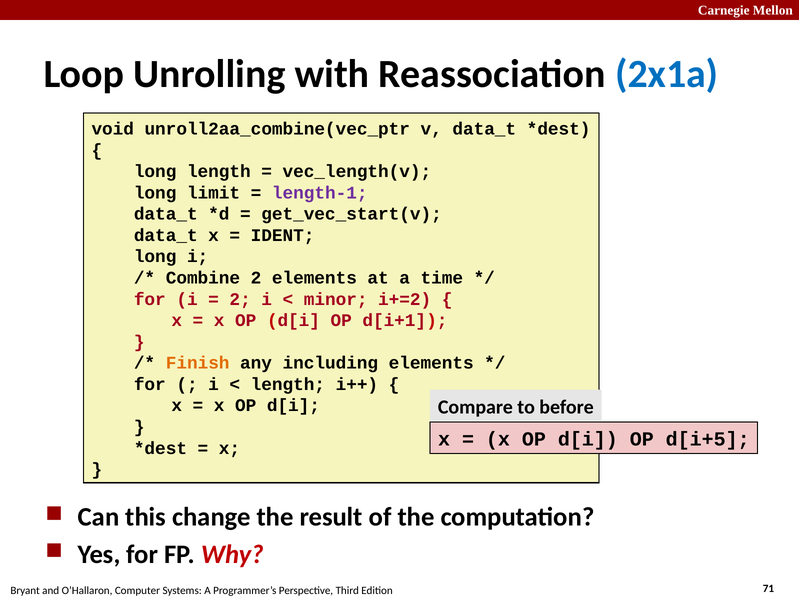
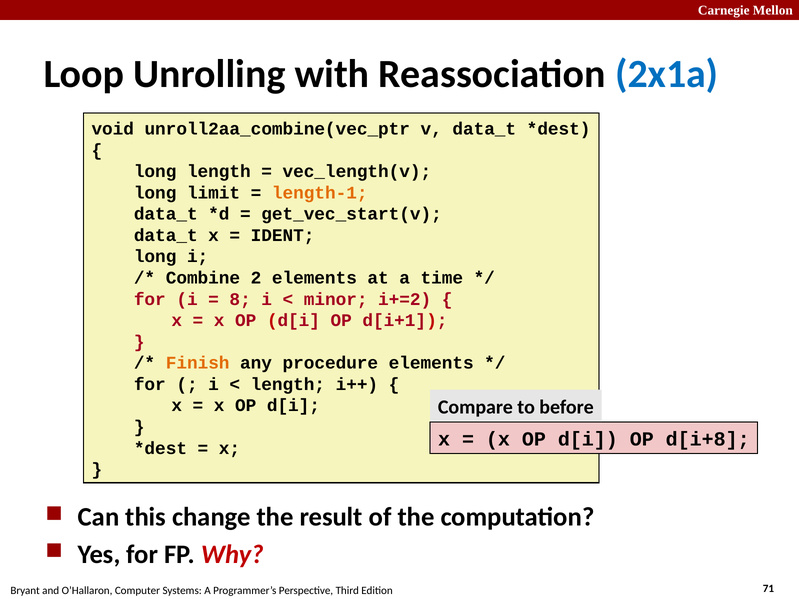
length-1 colour: purple -> orange (320, 193)
2: 2 -> 8 (240, 299)
including: including -> procedure (330, 363)
d[i+5: d[i+5 -> d[i+8 (708, 439)
